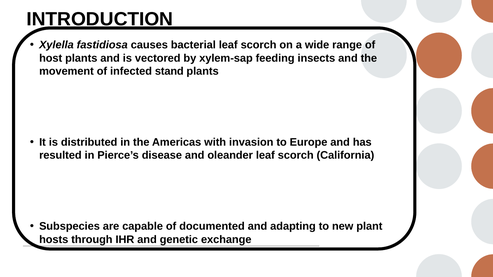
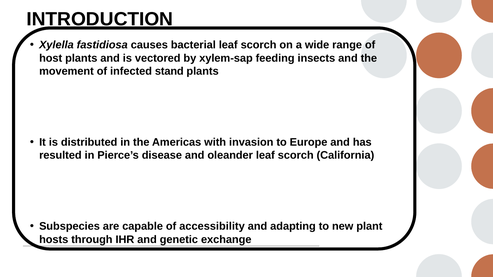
documented: documented -> accessibility (212, 227)
